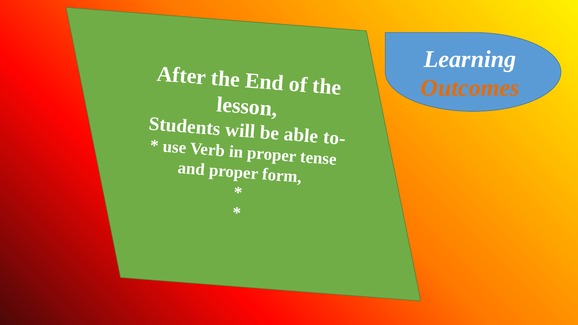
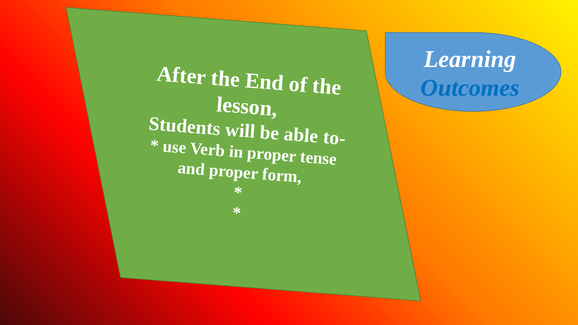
Outcomes colour: orange -> blue (470, 88)
